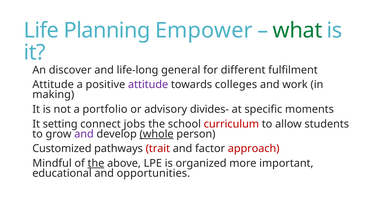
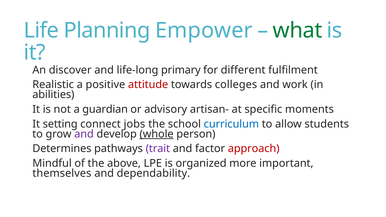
general: general -> primary (181, 70)
Attitude: Attitude -> Realistic (53, 85)
attitude colour: purple -> red (148, 85)
making: making -> abilities (53, 95)
portfolio: portfolio -> guardian (105, 109)
divides-: divides- -> artisan- (209, 109)
curriculum colour: red -> blue (231, 124)
Customized: Customized -> Determines (62, 149)
trait colour: red -> purple (158, 149)
the underline: present -> none (96, 163)
educational: educational -> themselves (62, 173)
opportunities: opportunities -> dependability (153, 173)
